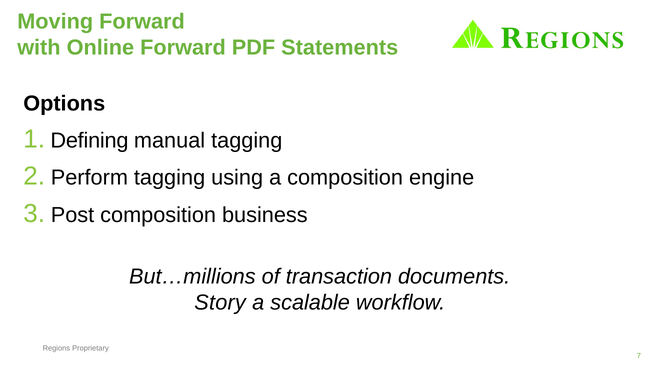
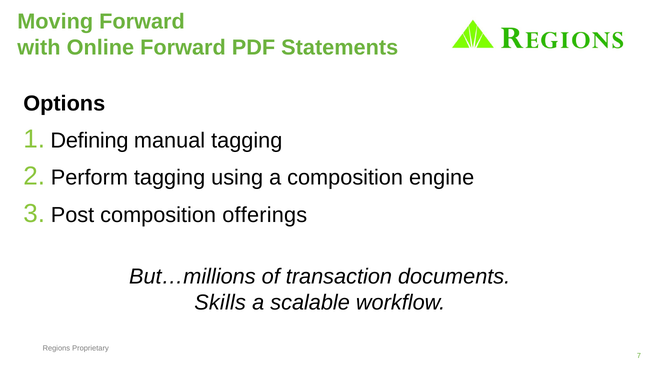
business: business -> offerings (265, 215)
Story: Story -> Skills (220, 303)
